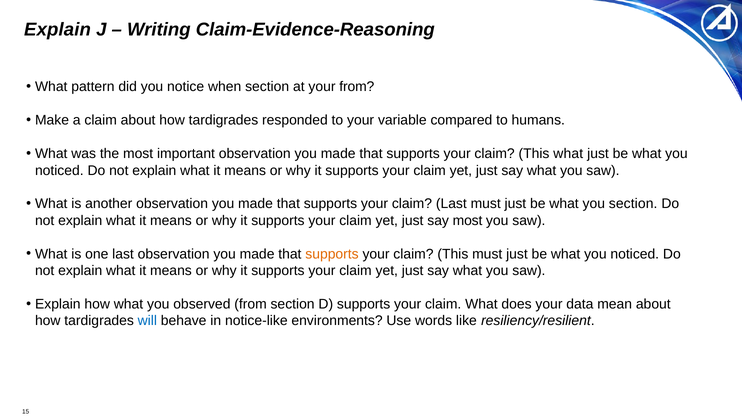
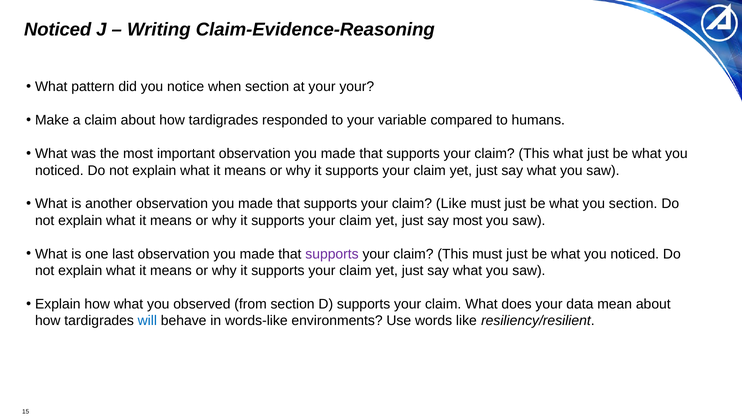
Explain: Explain -> Noticed (58, 29)
your from: from -> your (357, 87)
claim Last: Last -> Like (451, 204)
supports colour: orange -> purple (332, 254)
notice-like: notice-like -> words-like (256, 320)
